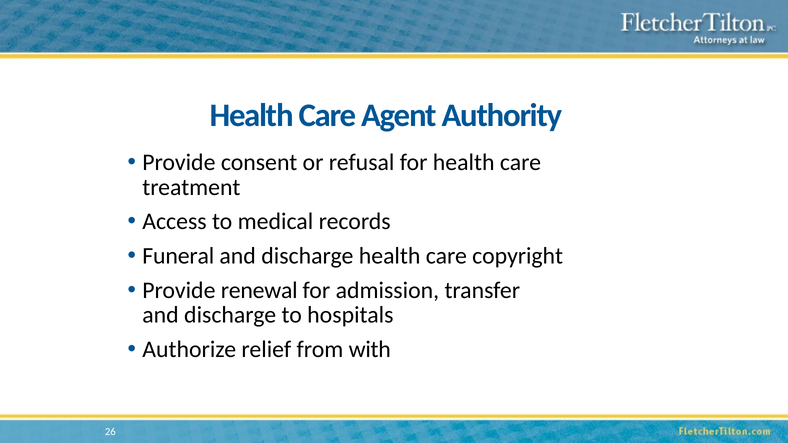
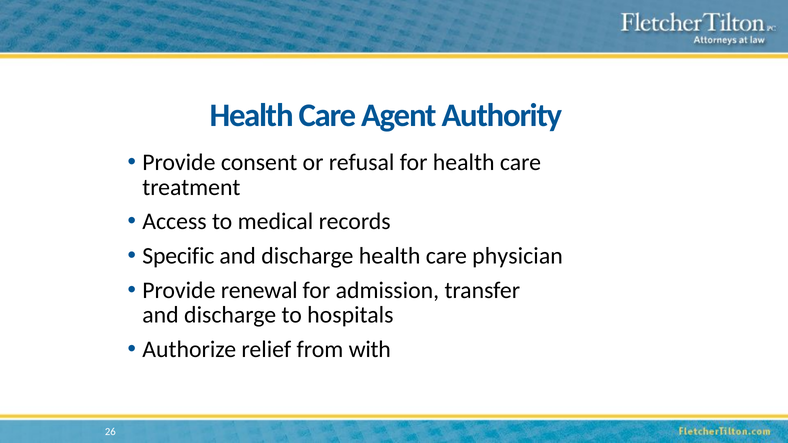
Funeral: Funeral -> Specific (178, 256)
copyright: copyright -> physician (518, 256)
